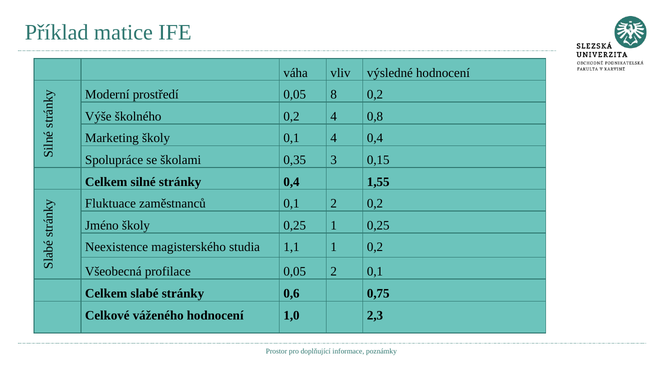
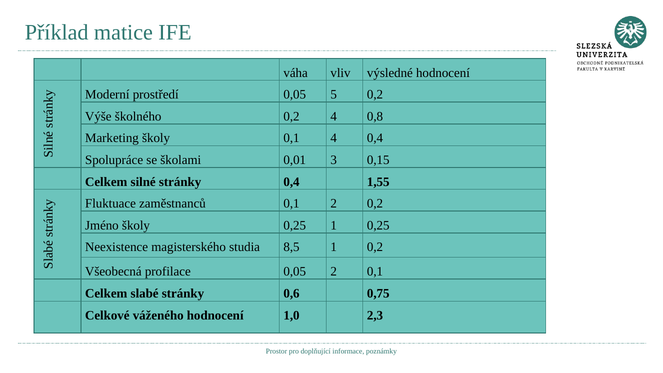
8: 8 -> 5 (334, 95)
0,35: 0,35 -> 0,01 (295, 160)
1,1: 1,1 -> 8,5 (292, 247)
